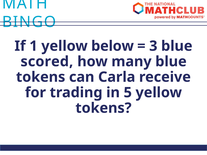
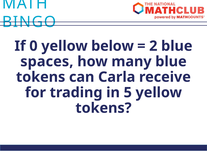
1: 1 -> 0 (33, 46)
3: 3 -> 2 (153, 46)
scored: scored -> spaces (47, 62)
